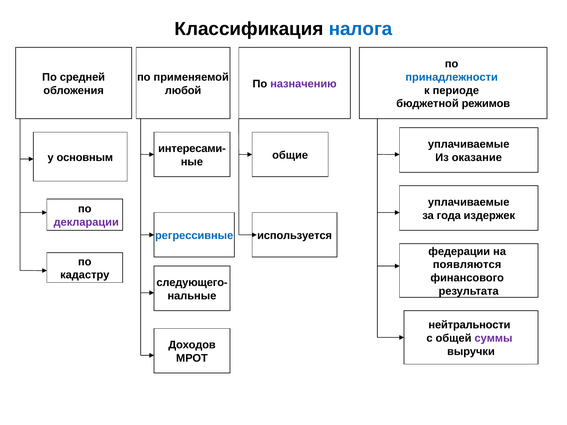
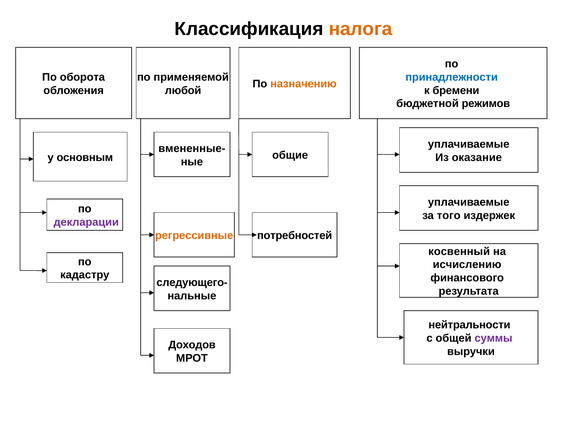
налога colour: blue -> orange (361, 29)
средней: средней -> оборота (82, 77)
назначению colour: purple -> orange (303, 84)
периоде: периоде -> бремени (456, 90)
интересами-: интересами- -> вмененные- (192, 149)
года: года -> того (449, 216)
регрессивные colour: blue -> orange (194, 236)
используется: используется -> потребностей (295, 236)
федерации: федерации -> косвенный (459, 252)
появляются: появляются -> исчислению (467, 265)
